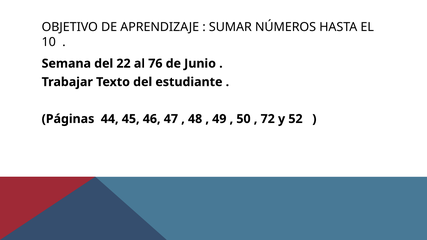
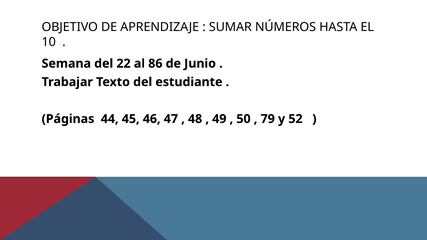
76: 76 -> 86 (155, 64)
72: 72 -> 79 (268, 119)
